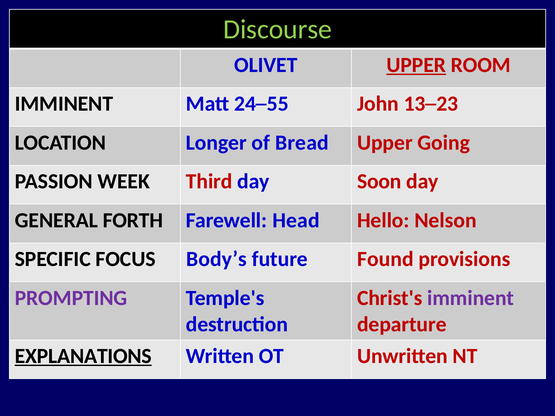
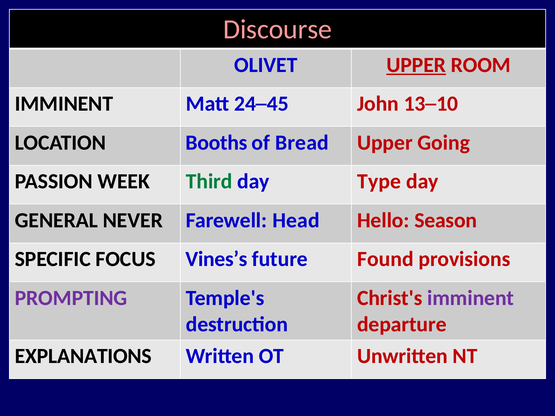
Discourse colour: light green -> pink (277, 29)
24─55: 24─55 -> 24─45 (261, 104)
13─23: 13─23 -> 13─10 (431, 104)
Longer: Longer -> Booths (216, 143)
Third colour: red -> green (209, 182)
Soon: Soon -> Type (379, 182)
FORTH: FORTH -> NEVER (133, 220)
Nelson: Nelson -> Season (446, 220)
Body’s: Body’s -> Vines’s (217, 259)
EXPLANATIONS underline: present -> none (83, 356)
